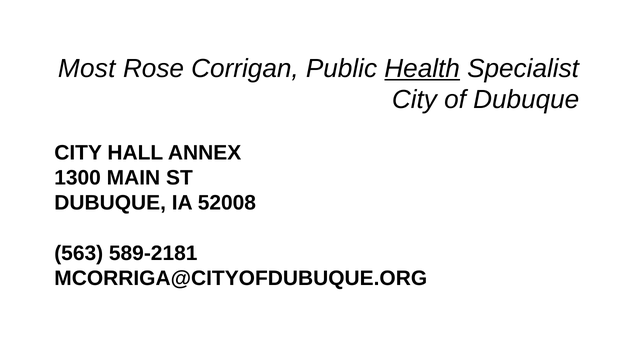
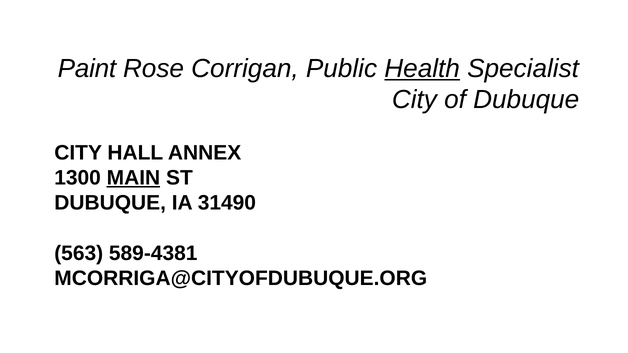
Most: Most -> Paint (87, 68)
MAIN underline: none -> present (133, 178)
52008: 52008 -> 31490 (227, 203)
589-2181: 589-2181 -> 589-4381 (153, 253)
